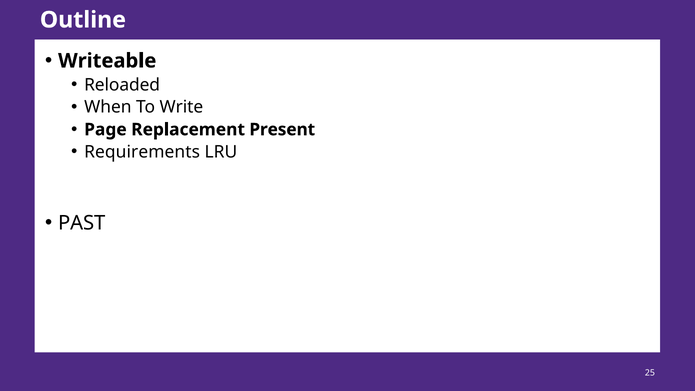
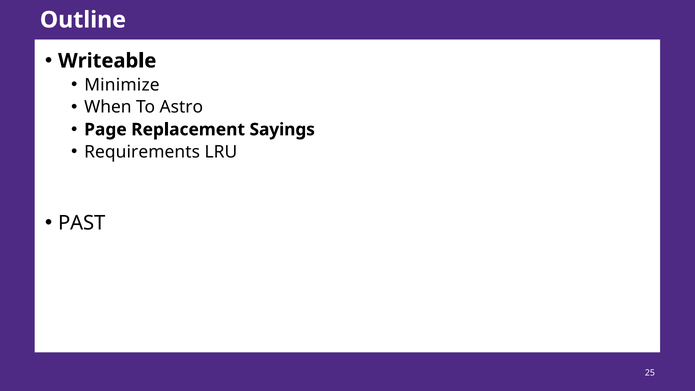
Reloaded: Reloaded -> Minimize (122, 85)
Write: Write -> Astro (181, 107)
Present: Present -> Sayings (282, 130)
